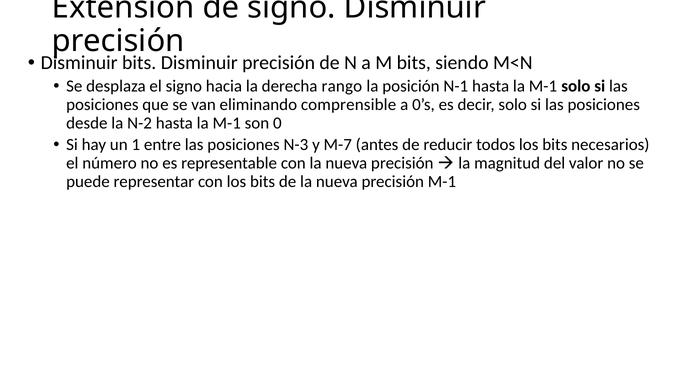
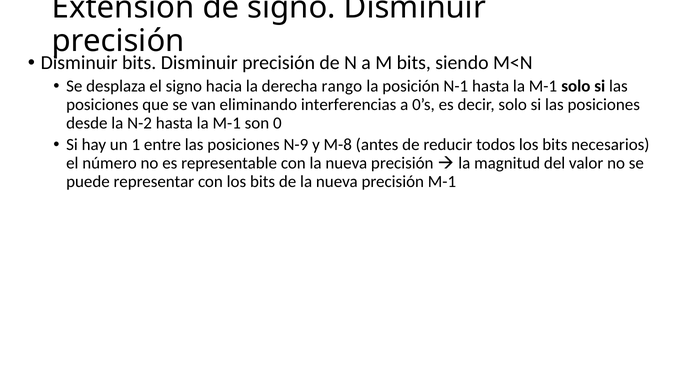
comprensible: comprensible -> interferencias (349, 105)
N-3: N-3 -> N-9 (296, 145)
M-7: M-7 -> M-8 (338, 145)
